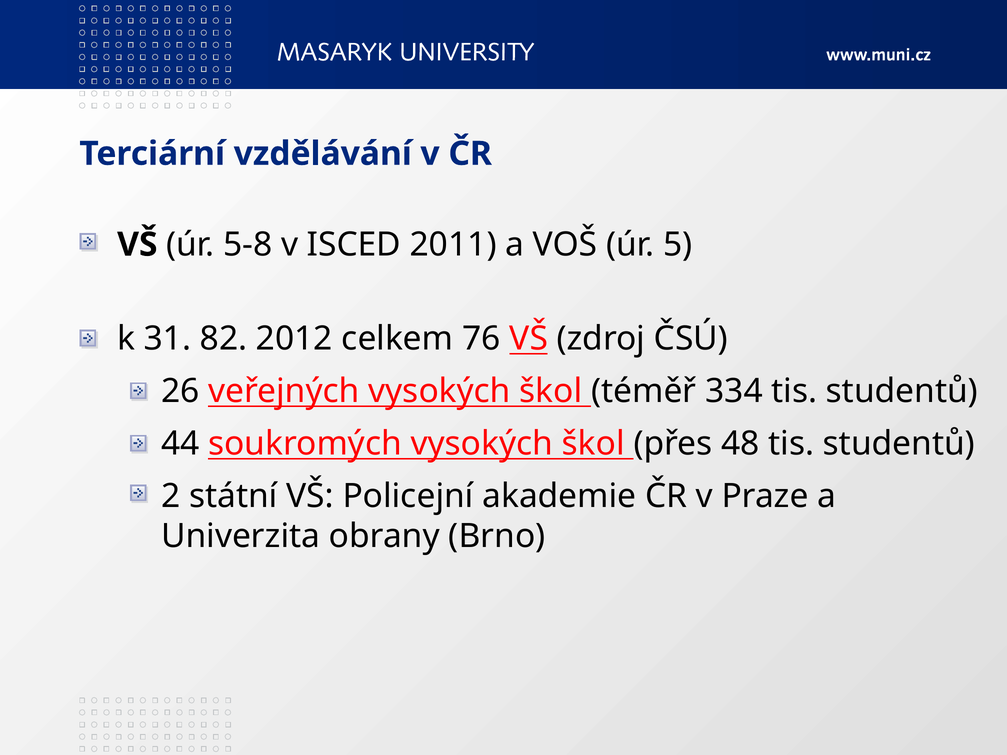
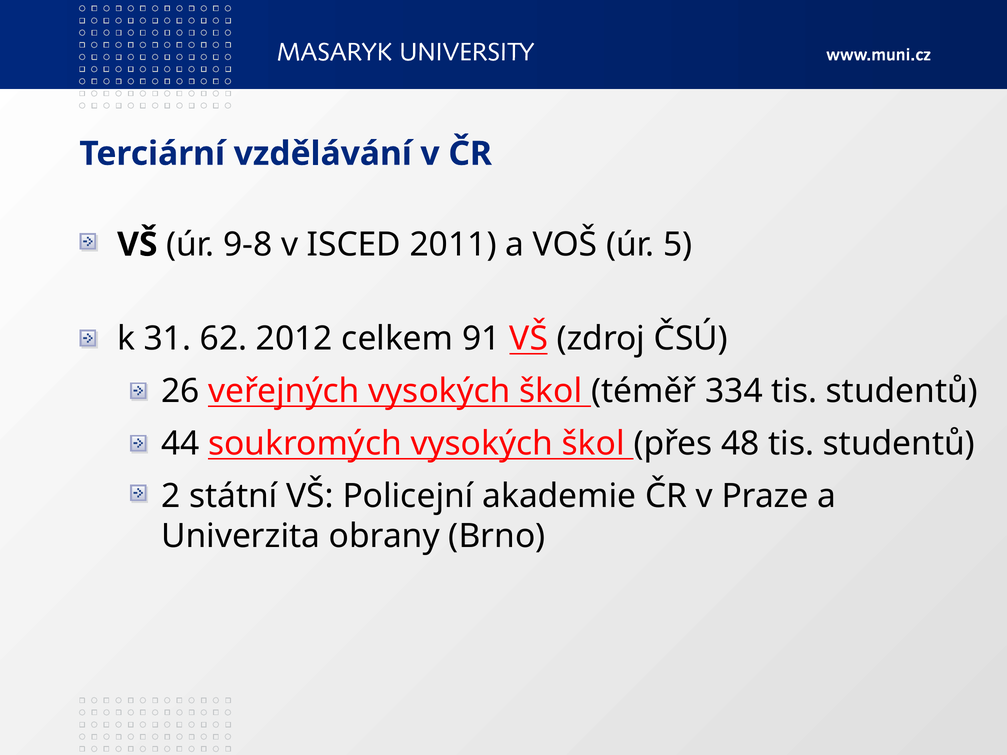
5-8: 5-8 -> 9-8 (248, 245)
82: 82 -> 62 (224, 339)
76: 76 -> 91 (481, 339)
